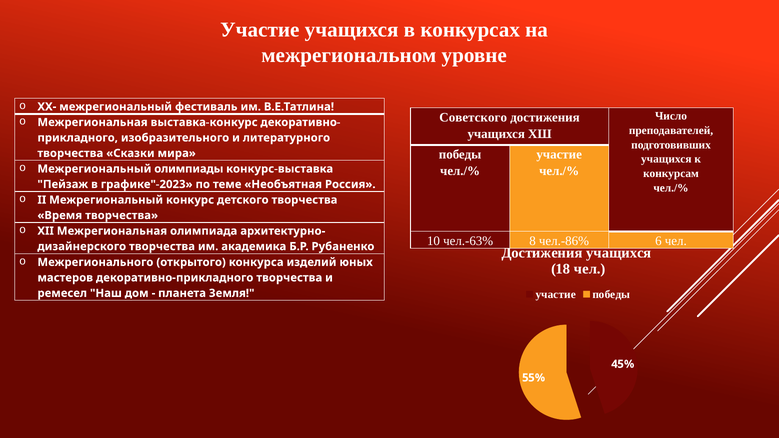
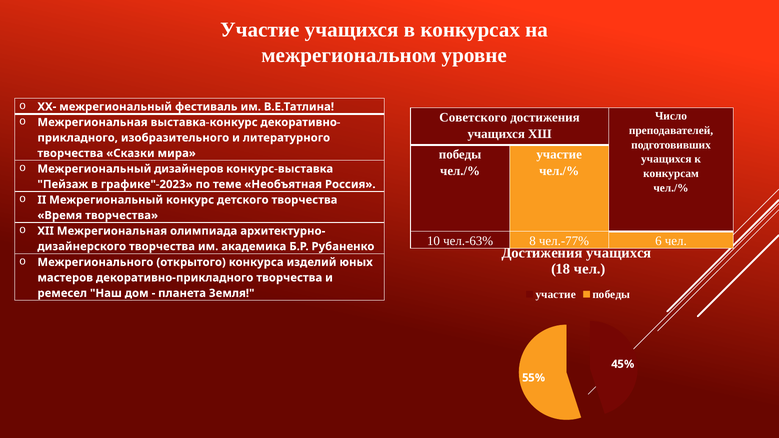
олимпиады: олимпиады -> дизайнеров (189, 169)
чел.-86%: чел.-86% -> чел.-77% (564, 241)
